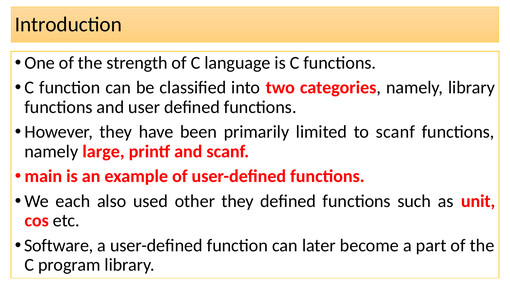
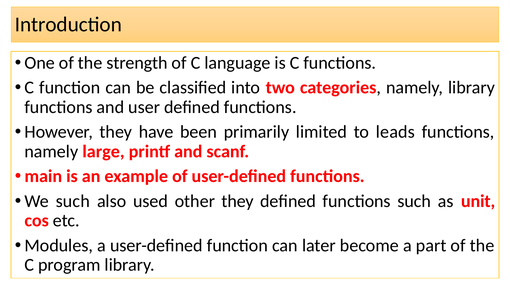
to scanf: scanf -> leads (395, 132)
We each: each -> such (73, 201)
Software: Software -> Modules (59, 245)
